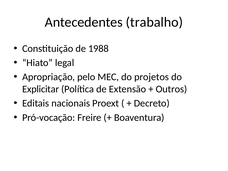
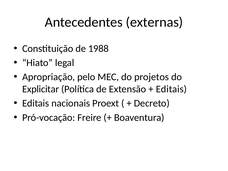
trabalho: trabalho -> externas (154, 22)
Outros: Outros -> Editais (171, 89)
